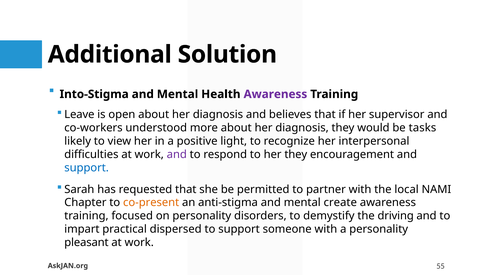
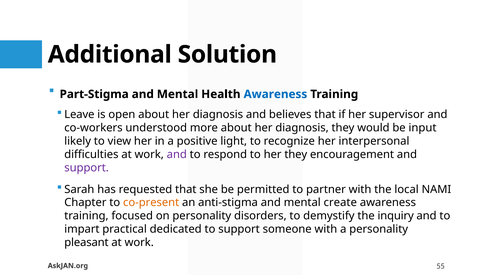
Into-Stigma: Into-Stigma -> Part-Stigma (94, 94)
Awareness colour: purple -> blue (275, 94)
tasks: tasks -> input (423, 128)
support colour: blue -> purple (87, 168)
driving: driving -> inquiry (396, 216)
dispersed: dispersed -> dedicated (176, 230)
